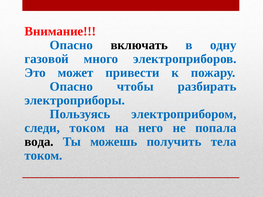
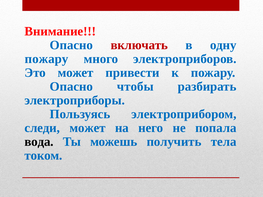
включать colour: black -> red (139, 45)
газовой: газовой -> пожару (47, 59)
следи током: током -> может (88, 128)
